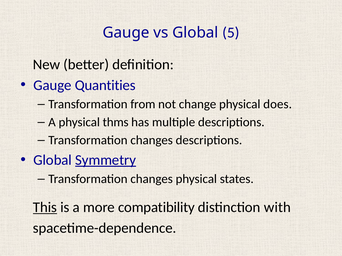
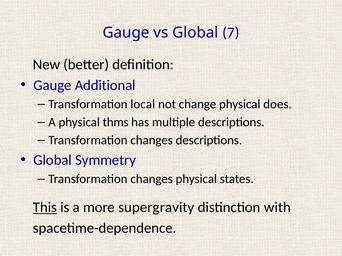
5: 5 -> 7 (231, 33)
Quantities: Quantities -> Additional (105, 85)
from: from -> local (143, 104)
Symmetry underline: present -> none (106, 160)
compatibility: compatibility -> supergravity (156, 208)
